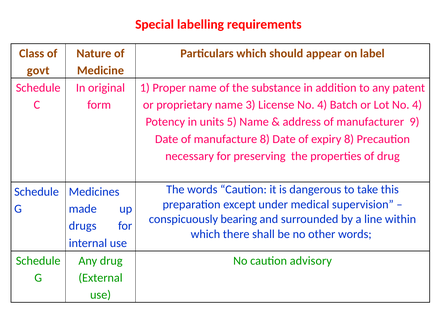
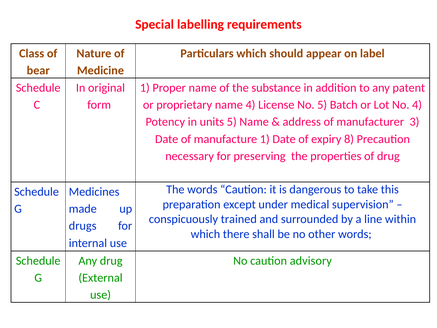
govt: govt -> bear (38, 71)
name 3: 3 -> 4 (251, 105)
License No 4: 4 -> 5 (322, 105)
9: 9 -> 3 (414, 122)
manufacture 8: 8 -> 1 (265, 139)
bearing: bearing -> trained (239, 219)
